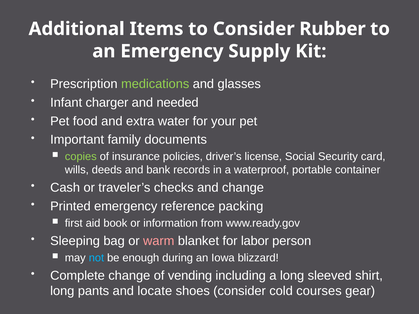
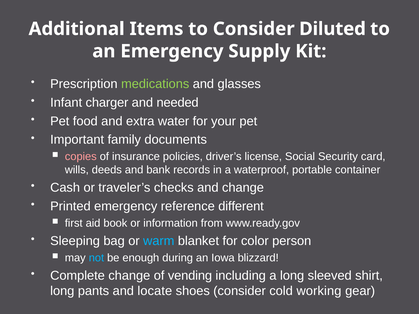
Rubber: Rubber -> Diluted (333, 29)
copies colour: light green -> pink (81, 157)
packing: packing -> different (241, 206)
warm colour: pink -> light blue (159, 241)
labor: labor -> color (255, 241)
courses: courses -> working (319, 291)
